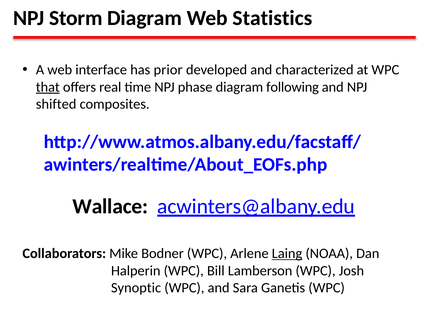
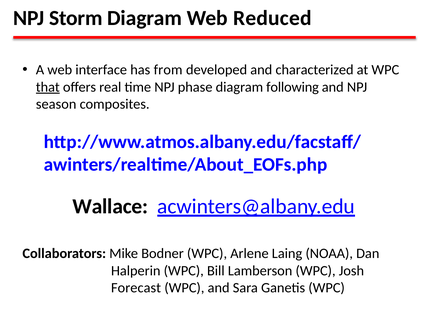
Statistics: Statistics -> Reduced (272, 18)
prior: prior -> from (168, 70)
shifted: shifted -> season (56, 104)
Laing underline: present -> none (287, 254)
Synoptic: Synoptic -> Forecast (136, 288)
